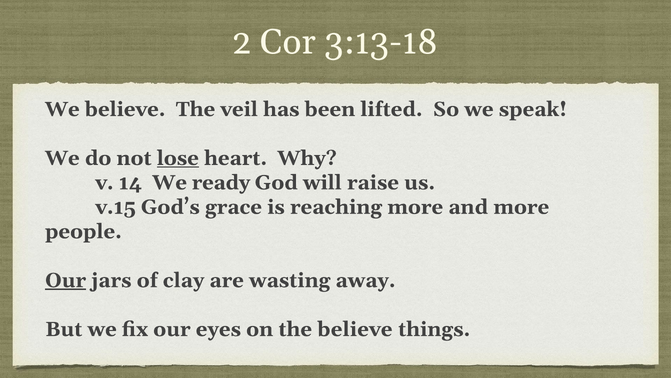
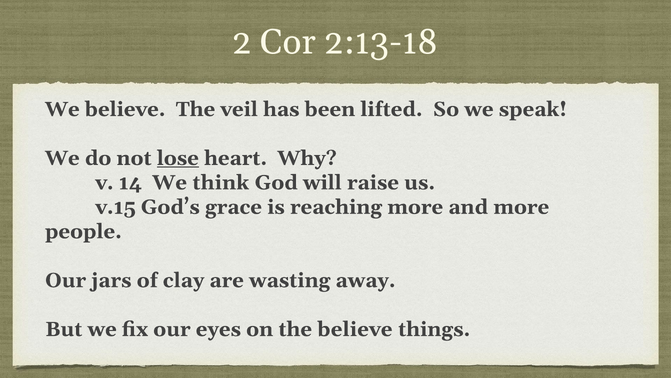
3:13-18: 3:13-18 -> 2:13-18 (381, 42)
ready: ready -> think (221, 182)
Our underline: present -> none (66, 280)
